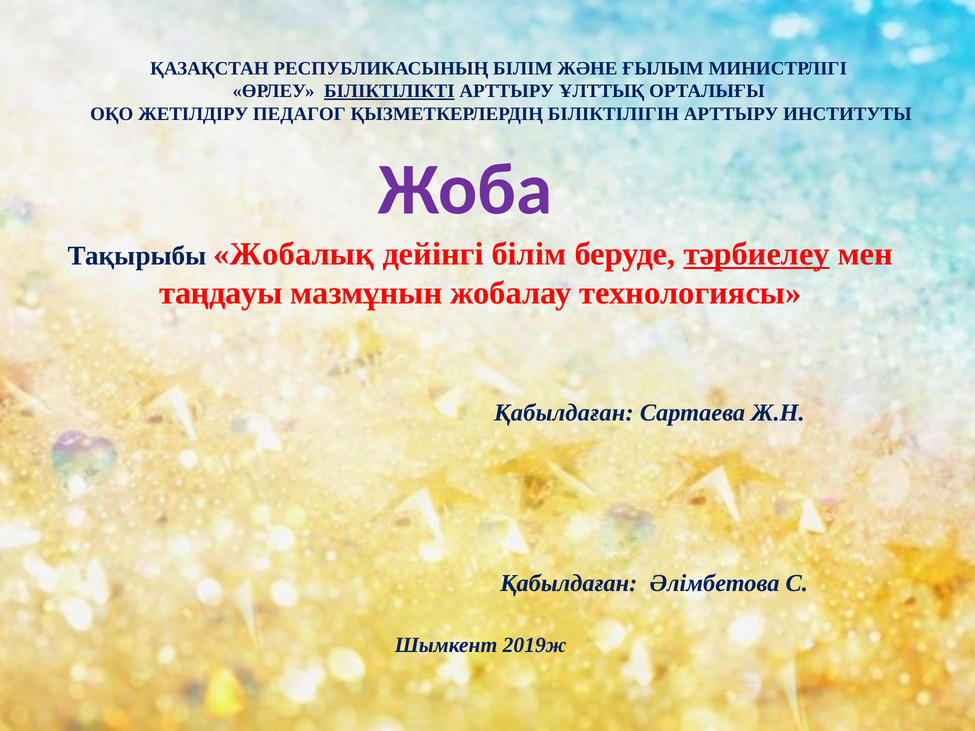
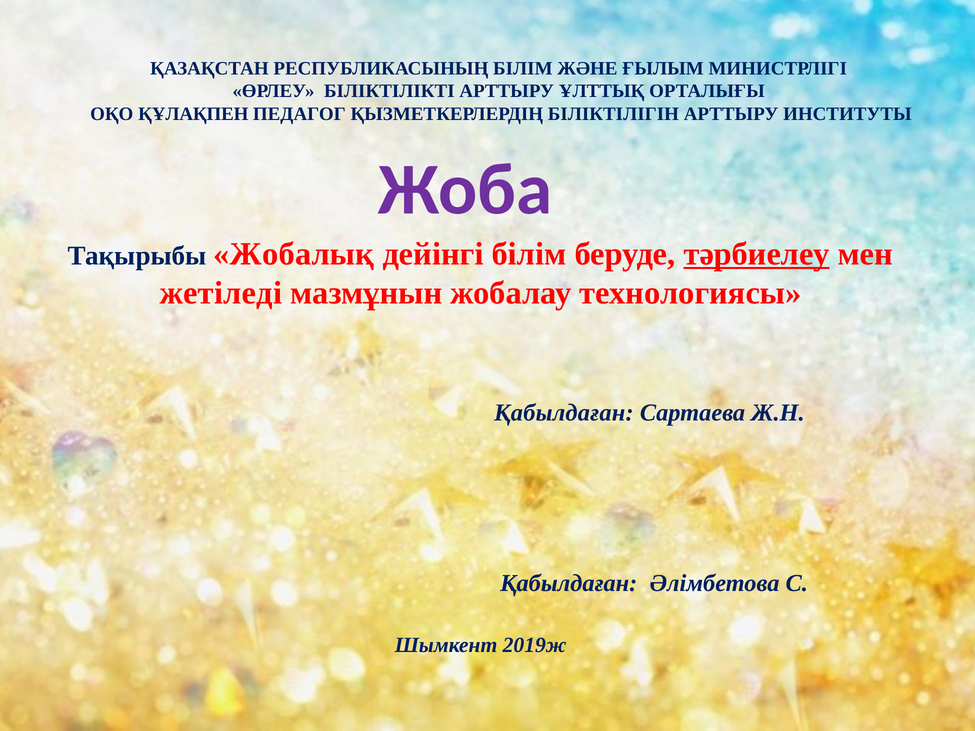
БІЛІКТІЛІКТІ underline: present -> none (389, 91)
ЖЕТІЛДІРУ: ЖЕТІЛДІРУ -> ҚҰЛАҚПЕН (193, 114)
таңдауы: таңдауы -> жетіледі (221, 293)
